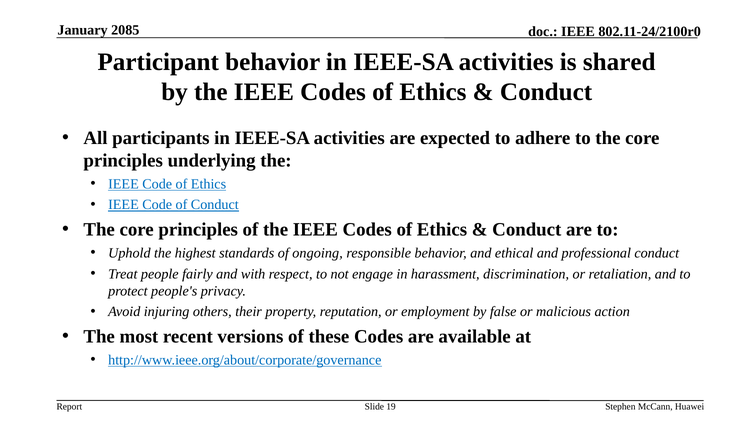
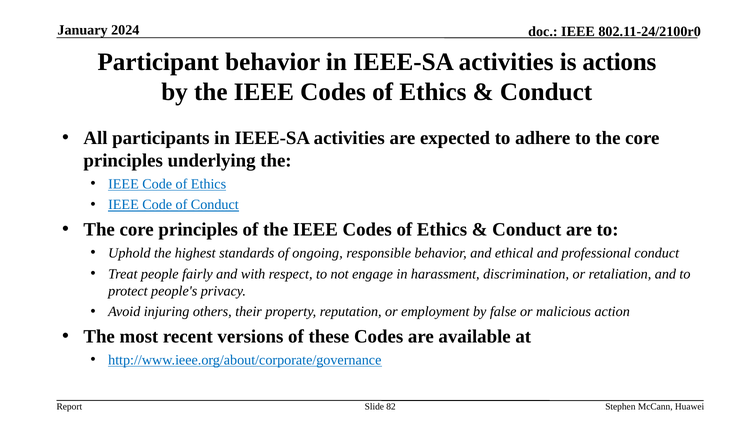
2085: 2085 -> 2024 (125, 30)
shared: shared -> actions (619, 62)
19: 19 -> 82 (391, 407)
